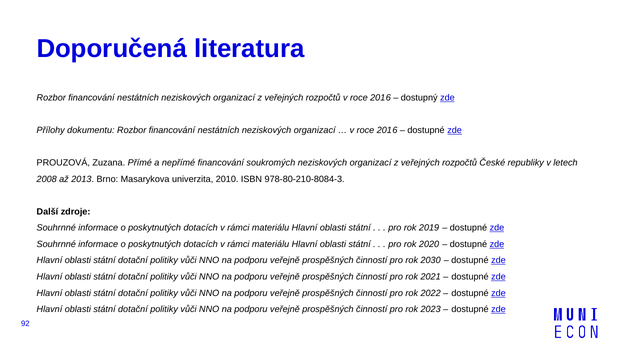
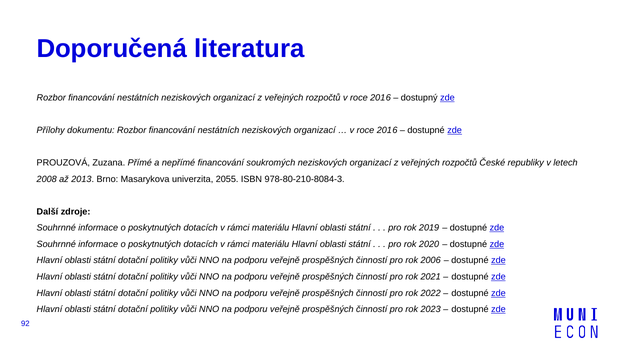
2010: 2010 -> 2055 (227, 179)
2030: 2030 -> 2006 (431, 260)
